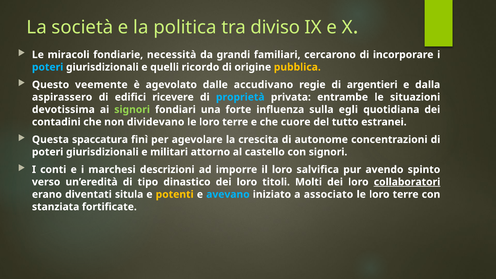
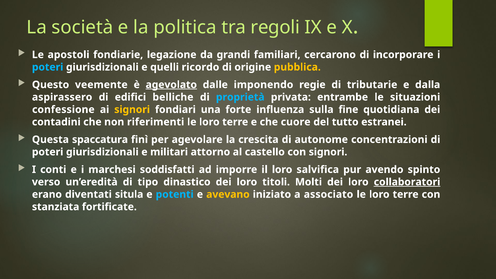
diviso: diviso -> regoli (275, 27)
miracoli: miracoli -> apostoli (69, 55)
necessità: necessità -> legazione (172, 55)
agevolato underline: none -> present (171, 85)
accudivano: accudivano -> imponendo (263, 85)
argentieri: argentieri -> tributarie (372, 85)
ricevere: ricevere -> belliche (173, 97)
devotissima: devotissima -> confessione (63, 110)
signori colour: light green -> yellow (132, 110)
egli: egli -> fine (348, 110)
dividevano: dividevano -> riferimenti (156, 122)
descrizioni: descrizioni -> soddisfatti (167, 170)
potenti colour: yellow -> light blue (175, 194)
avevano colour: light blue -> yellow (228, 194)
